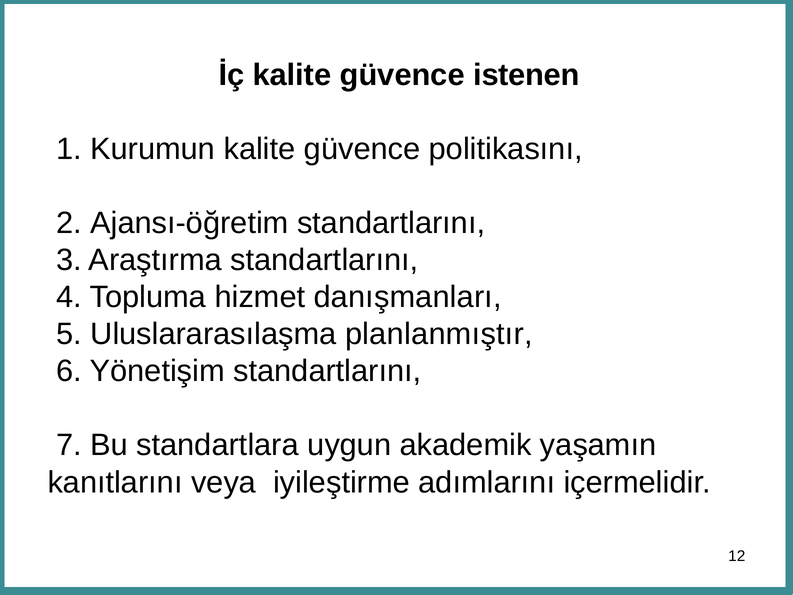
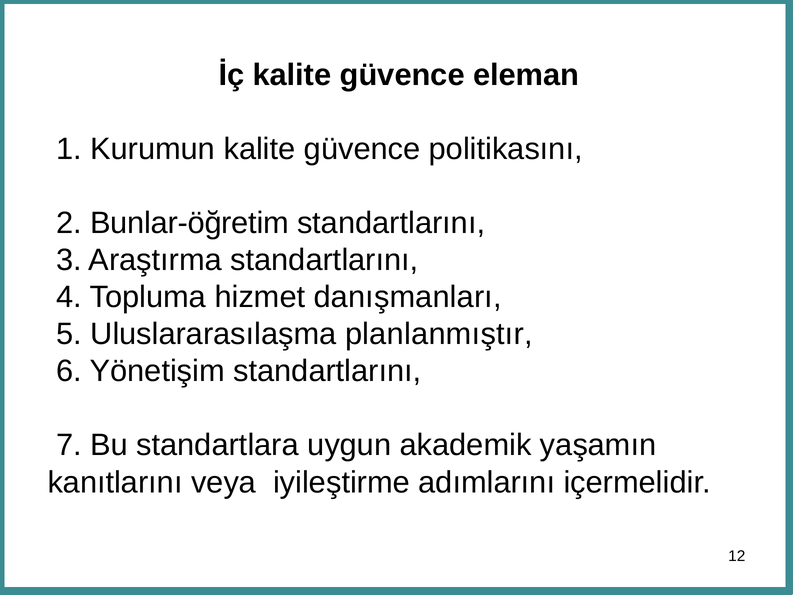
istenen: istenen -> eleman (526, 75)
Ajansı-öğretim: Ajansı-öğretim -> Bunlar-öğretim (190, 223)
